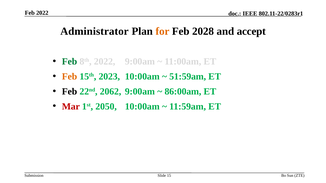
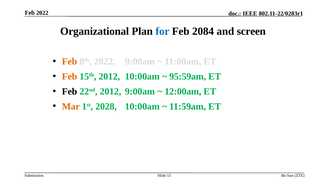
Administrator: Administrator -> Organizational (95, 31)
for colour: orange -> blue (162, 31)
2028: 2028 -> 2084 (203, 31)
accept: accept -> screen (251, 31)
Feb colour: green -> orange (70, 62)
15th 2023: 2023 -> 2012 (109, 77)
51:59am: 51:59am -> 95:59am (188, 77)
22nd 2062: 2062 -> 2012 (111, 92)
86:00am: 86:00am -> 12:00am (183, 92)
Mar colour: red -> orange (71, 107)
2050: 2050 -> 2028 (106, 107)
